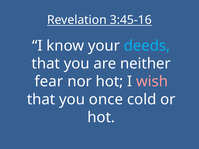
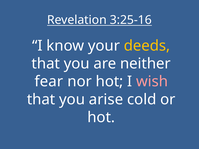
3:45-16: 3:45-16 -> 3:25-16 (131, 20)
deeds colour: light blue -> yellow (147, 46)
once: once -> arise (106, 100)
